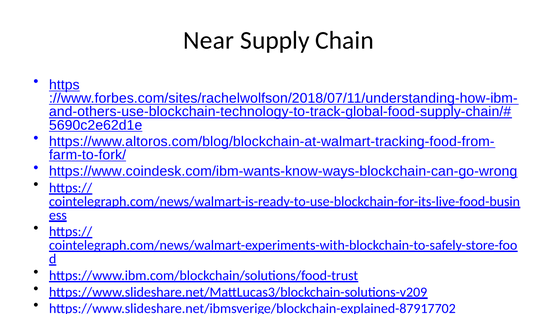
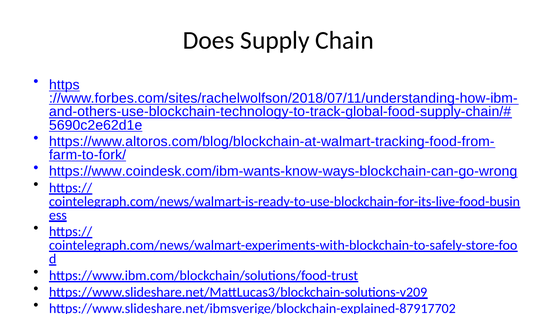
Near: Near -> Does (209, 40)
